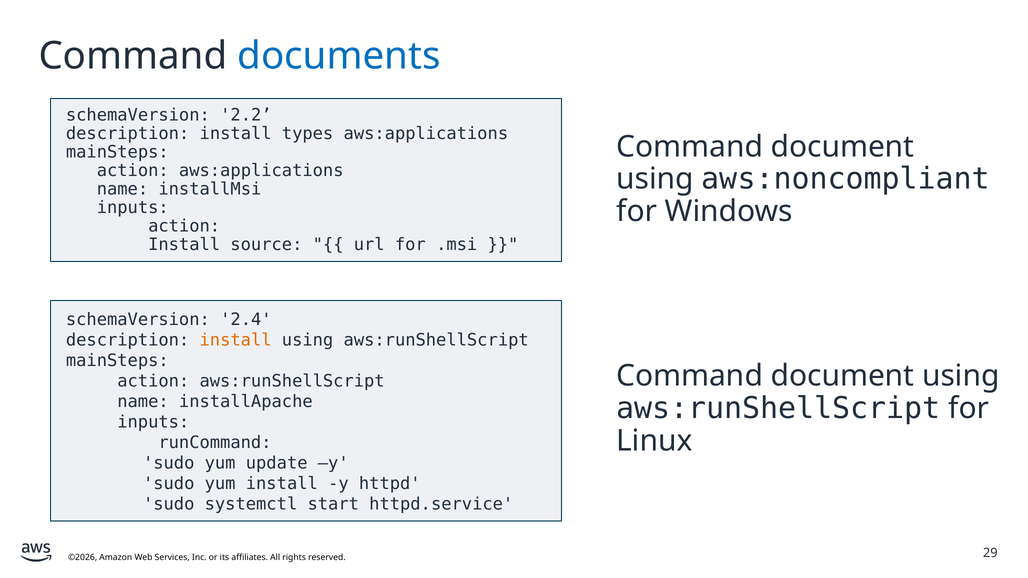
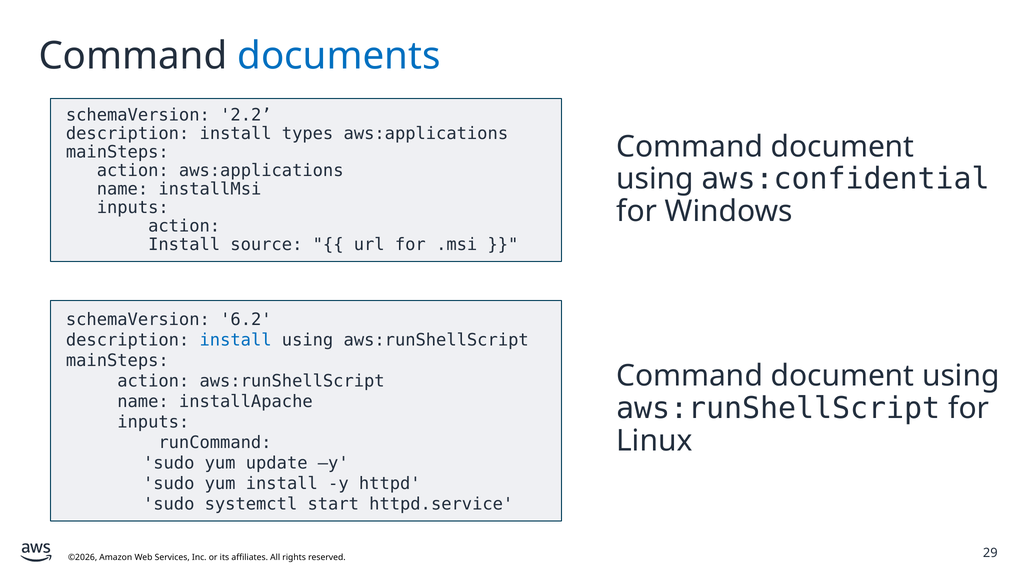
aws:noncompliant: aws:noncompliant -> aws:confidential (846, 179)
2.4: 2.4 -> 6.2 (246, 320)
install colour: orange -> blue (236, 340)
